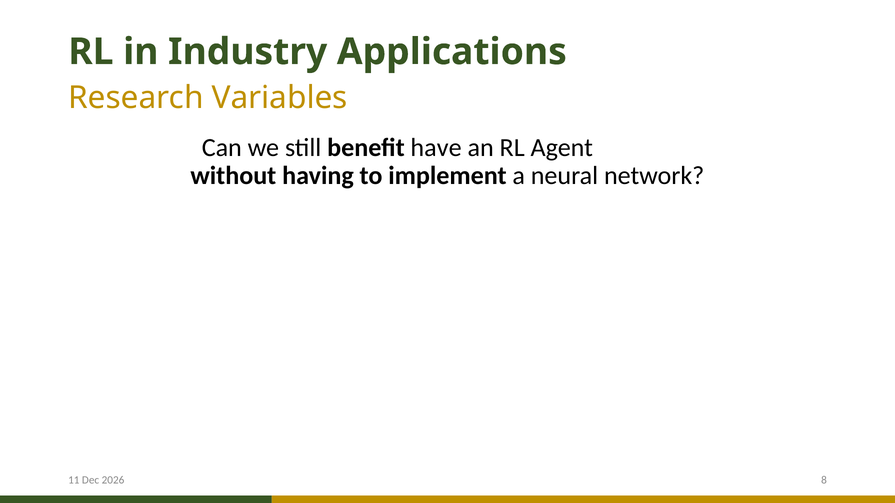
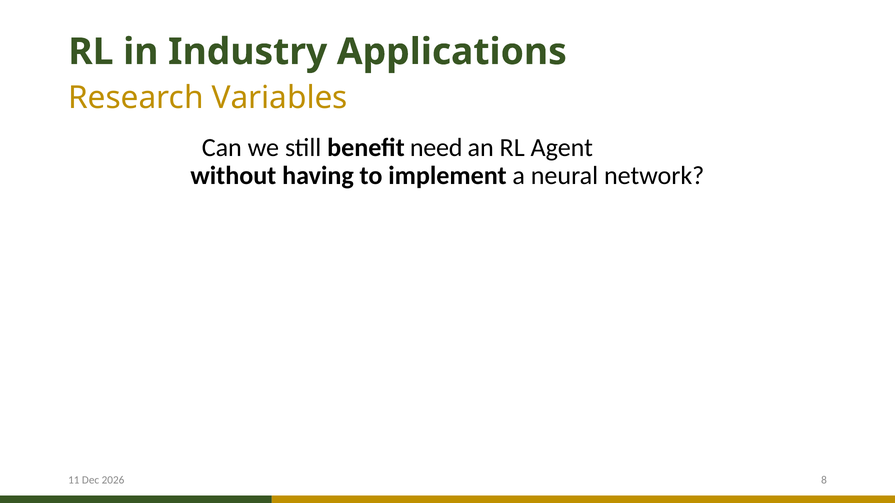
have: have -> need (436, 148)
